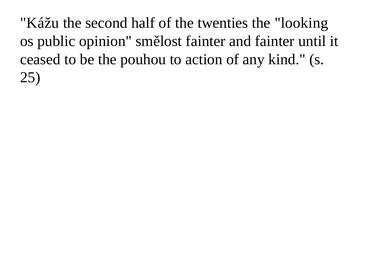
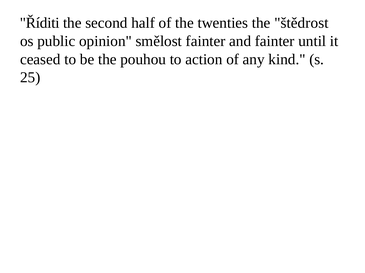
Kážu: Kážu -> Říditi (40, 23)
looking: looking -> štědrost (301, 23)
